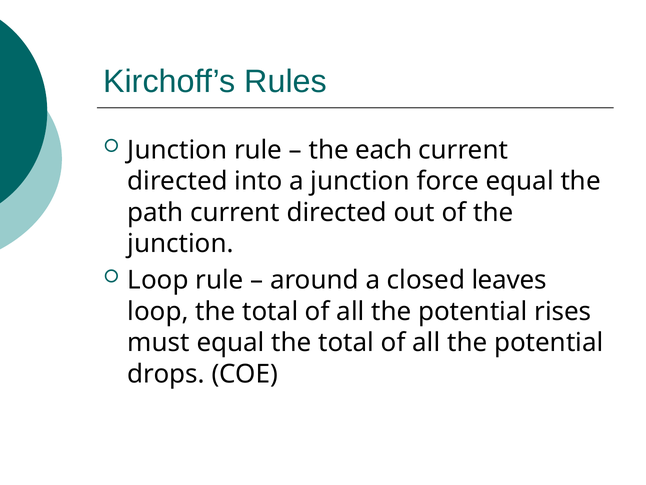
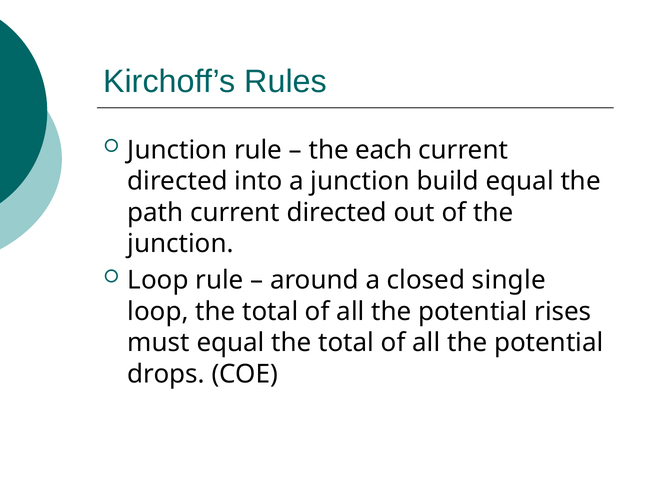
force: force -> build (448, 181)
leaves: leaves -> single (509, 280)
